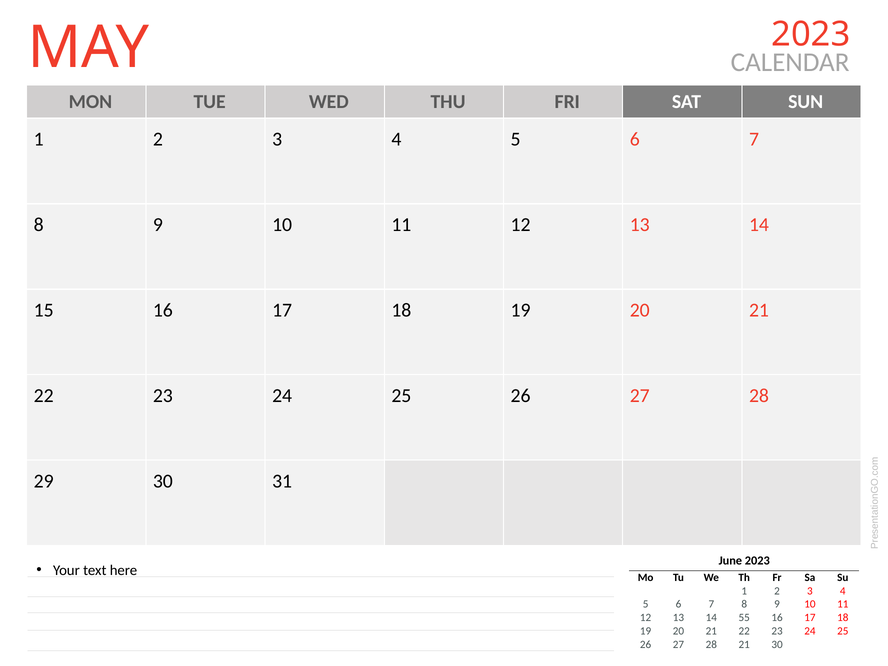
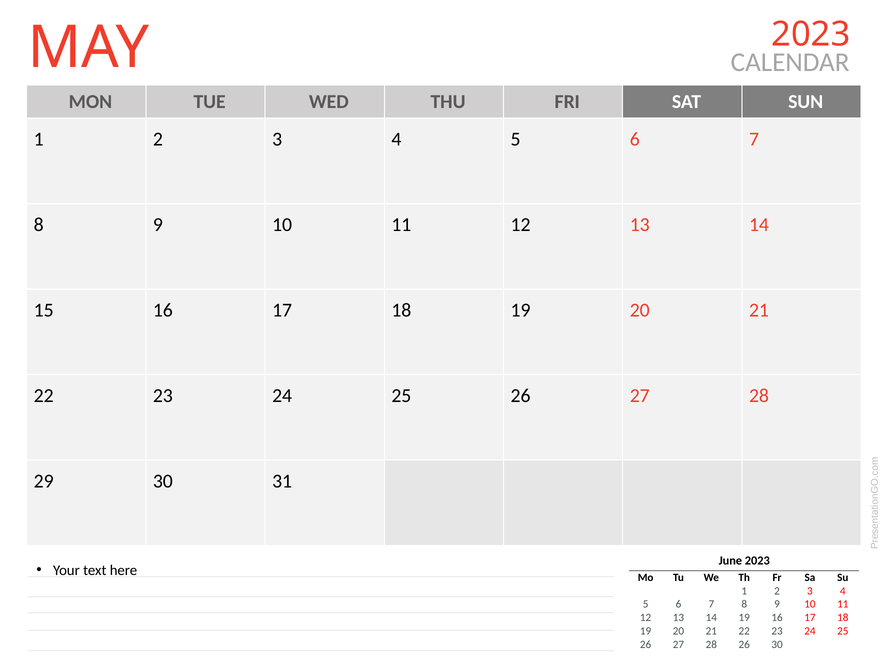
14 55: 55 -> 19 (744, 618)
28 21: 21 -> 26 (744, 644)
